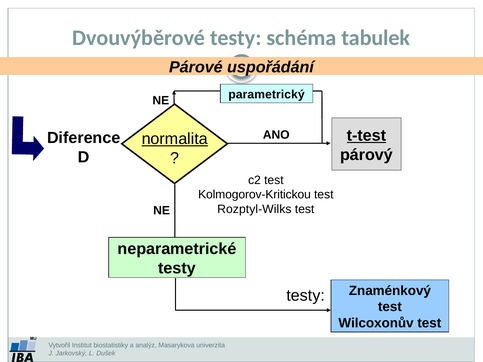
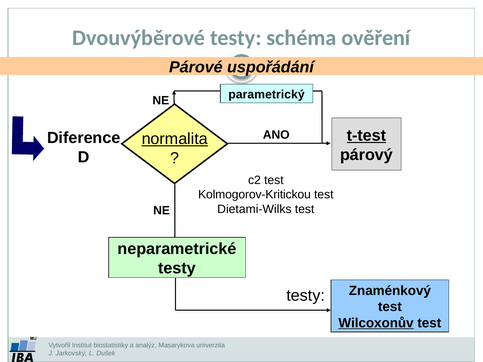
tabulek: tabulek -> ověření (376, 38)
Rozptyl-Wilks: Rozptyl-Wilks -> Dietami-Wilks (254, 209)
Wilcoxonův underline: none -> present (376, 323)
